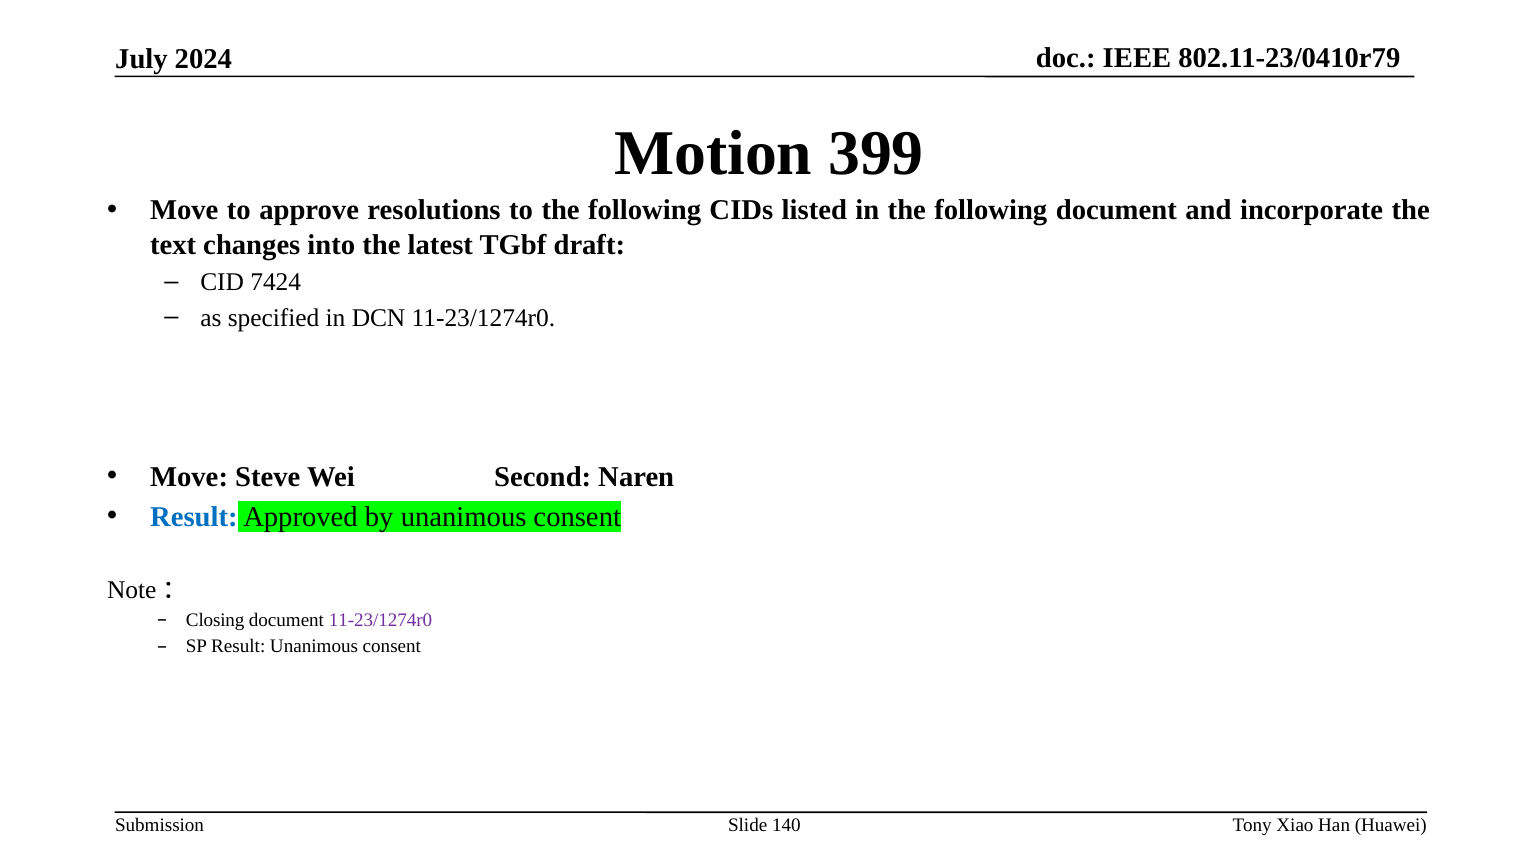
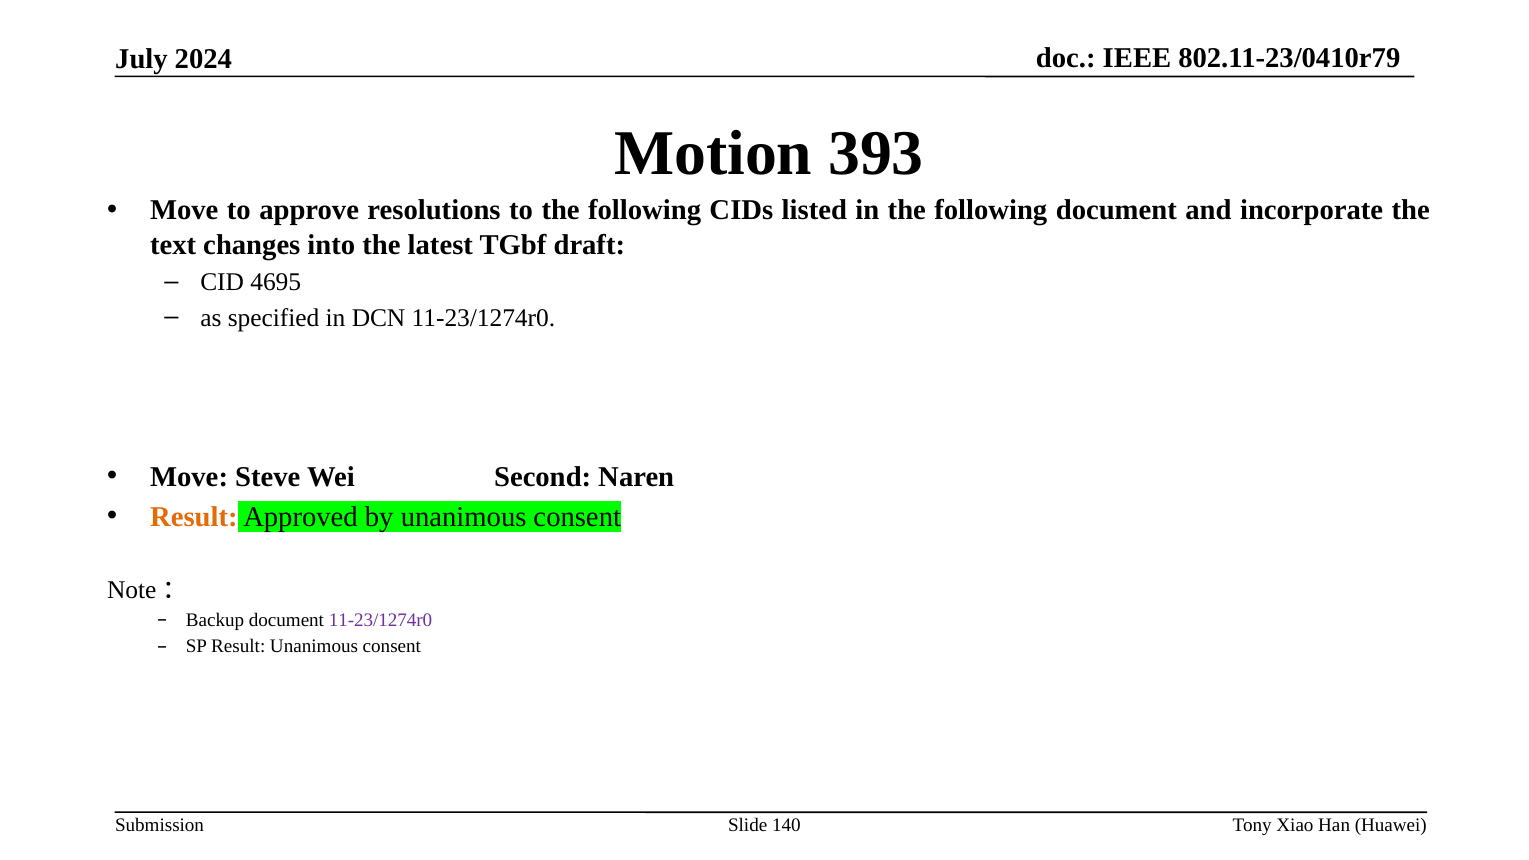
399: 399 -> 393 (876, 154)
7424: 7424 -> 4695 (276, 282)
Result colour: blue -> orange (194, 517)
Closing: Closing -> Backup (215, 620)
